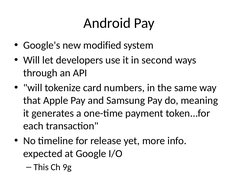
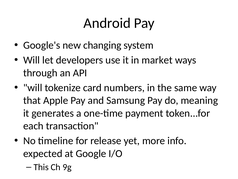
modified: modified -> changing (102, 45)
second: second -> market (157, 60)
